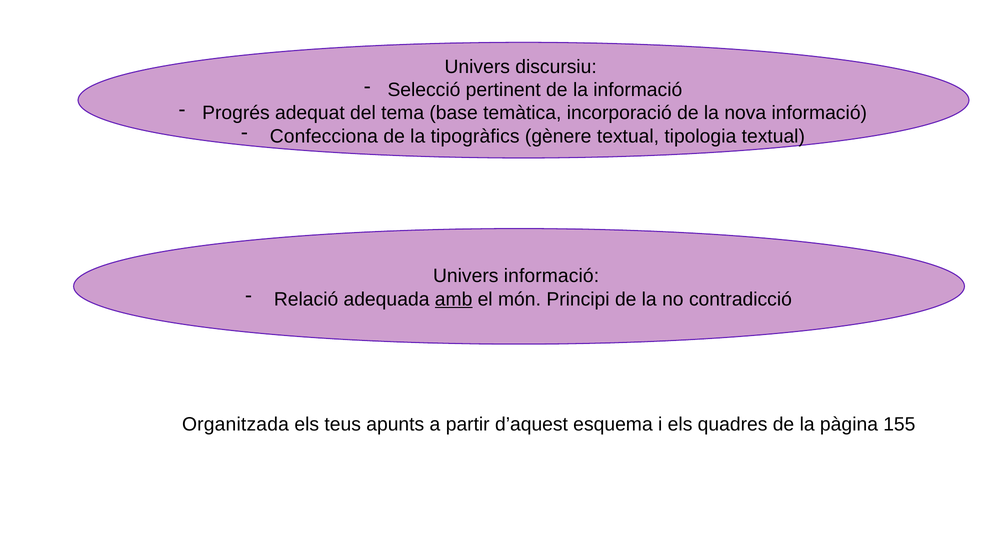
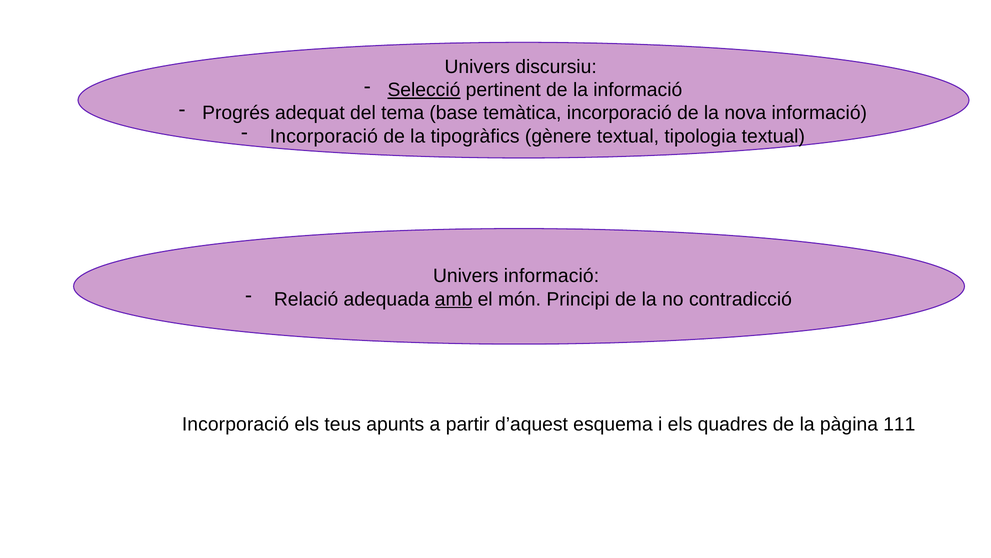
Selecció underline: none -> present (424, 90)
Confecciona: Confecciona -> Incorporació (324, 136)
Organitzada: Organitzada -> Incorporació (235, 424)
155: 155 -> 111 (899, 424)
